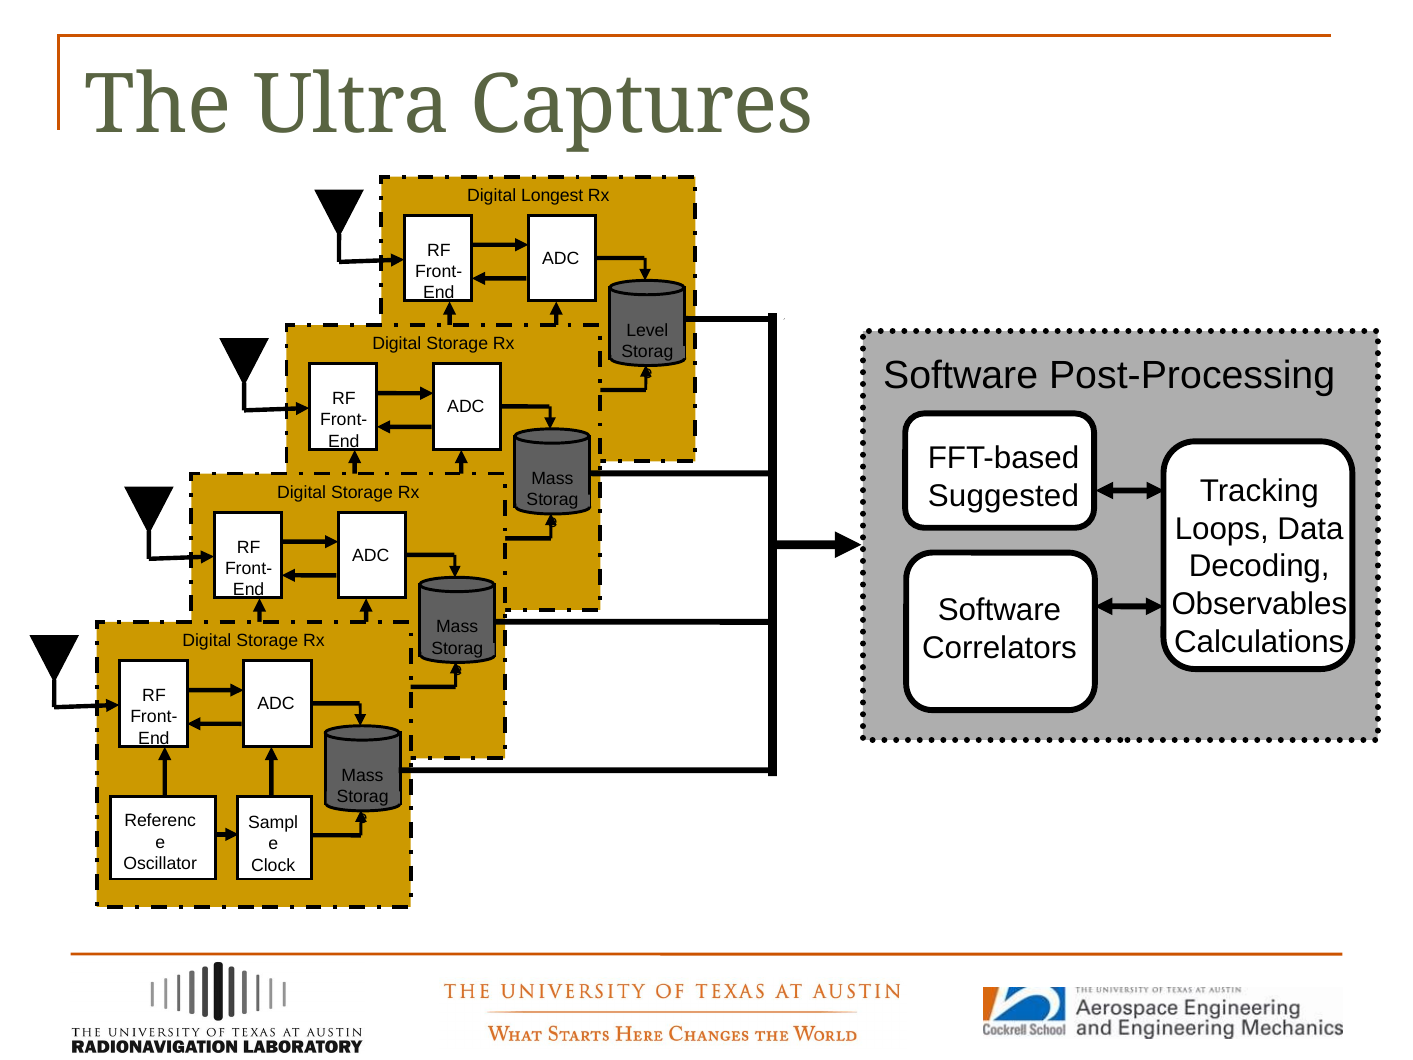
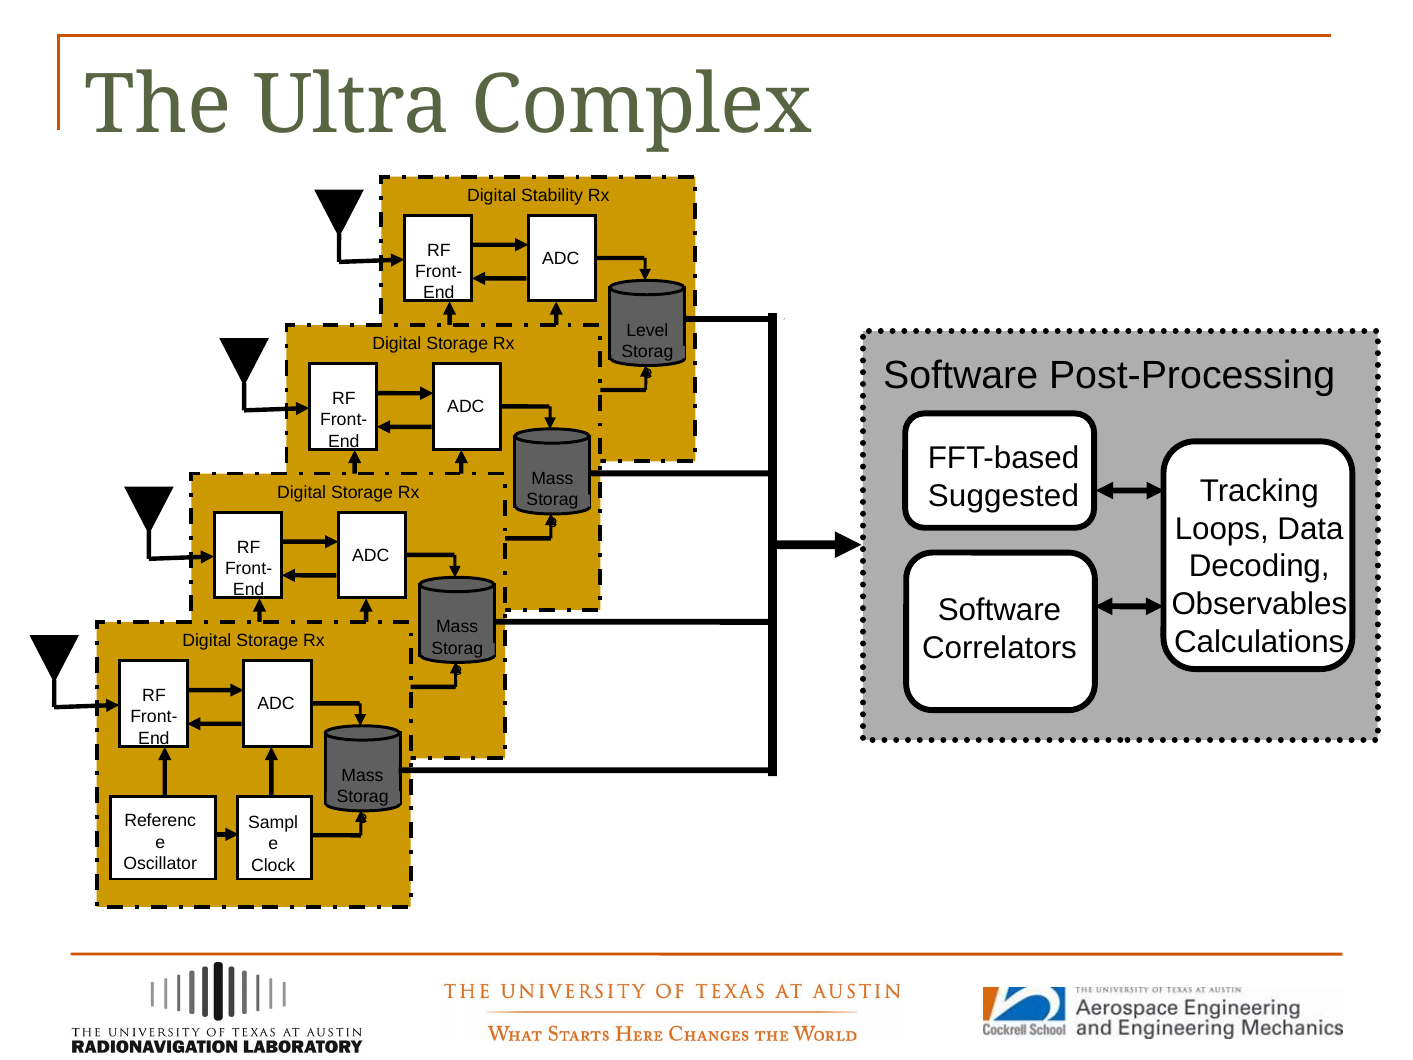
Captures: Captures -> Complex (642, 105)
Longest: Longest -> Stability (552, 195)
